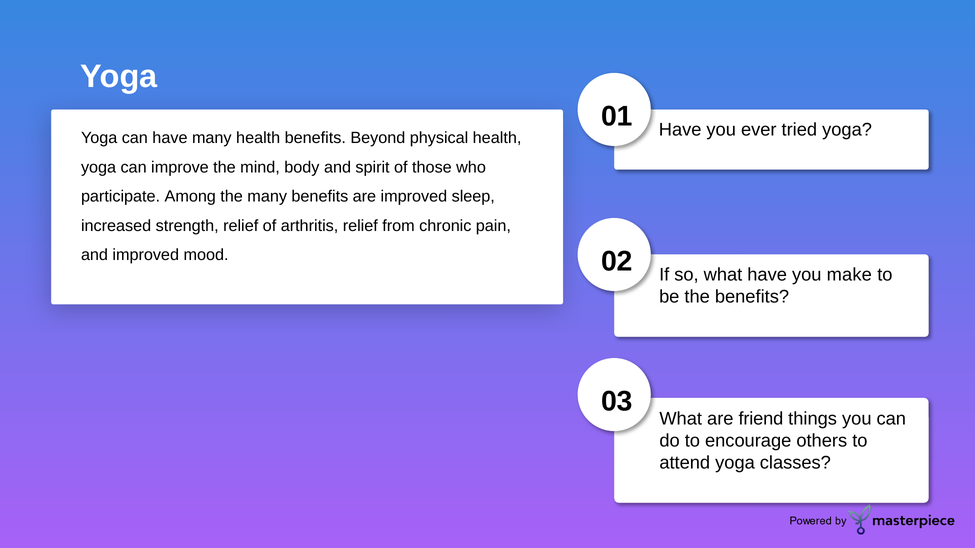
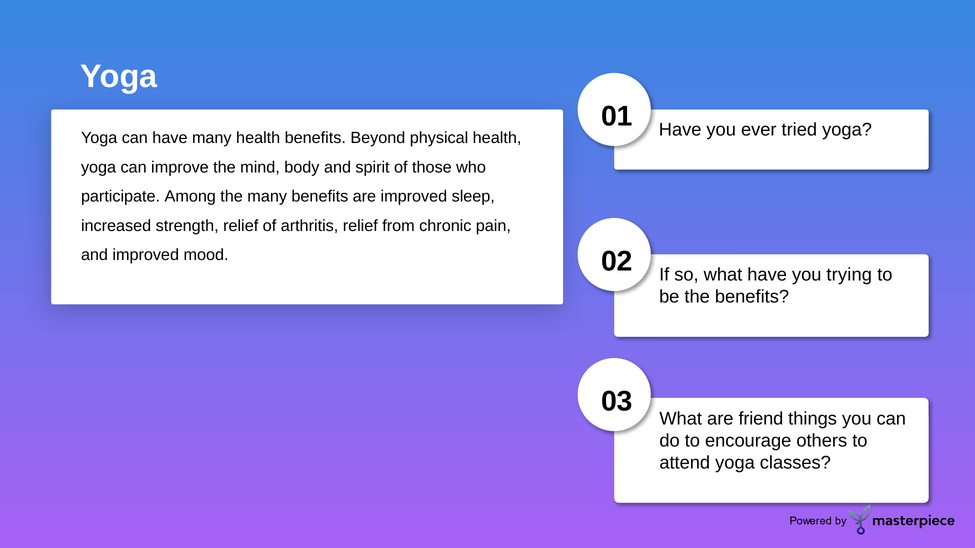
make: make -> trying (849, 275)
